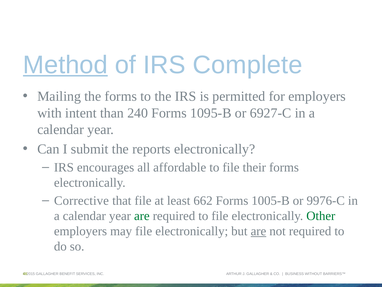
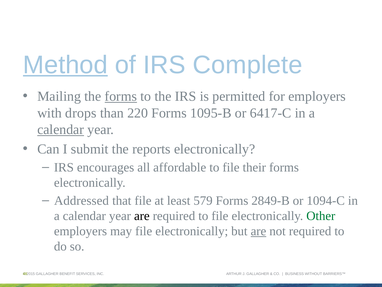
forms underline: none -> present (121, 96)
intent: intent -> drops (81, 113)
240: 240 -> 220 (138, 113)
6927-C: 6927-C -> 6417-C (271, 113)
calendar underline: none -> present (61, 129)
Corrective: Corrective -> Addressed (81, 200)
662: 662 -> 579 (203, 200)
1005-B: 1005-B -> 2849-B (271, 200)
9976-C: 9976-C -> 1094-C (326, 200)
are colour: green -> black (142, 215)
